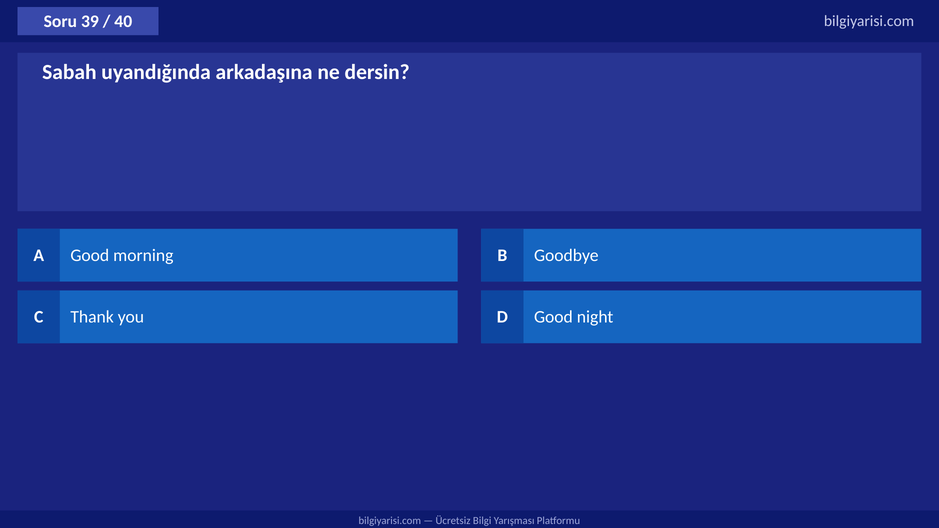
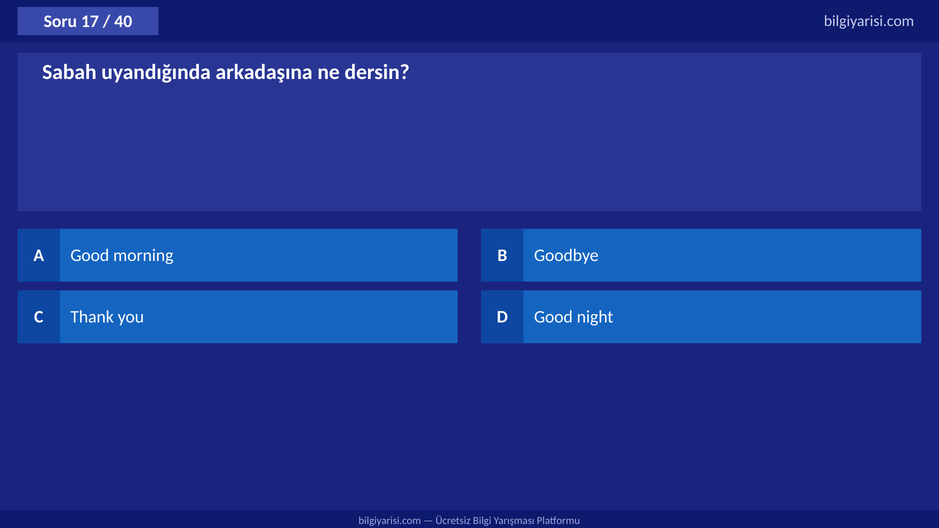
39: 39 -> 17 (90, 21)
